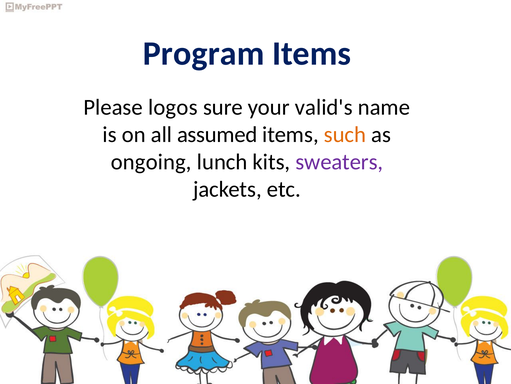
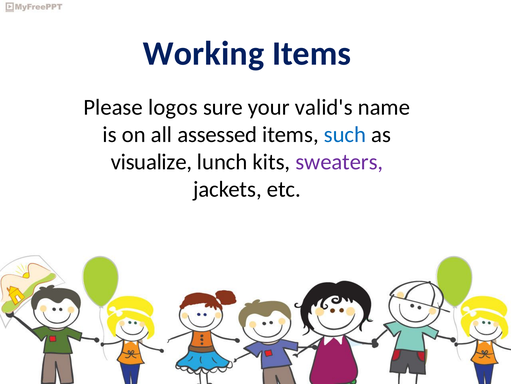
Program: Program -> Working (204, 53)
assumed: assumed -> assessed (217, 134)
such colour: orange -> blue (345, 134)
ongoing: ongoing -> visualize (151, 162)
